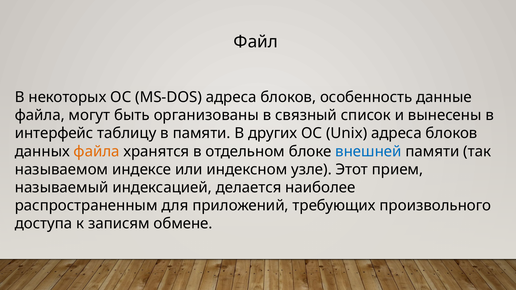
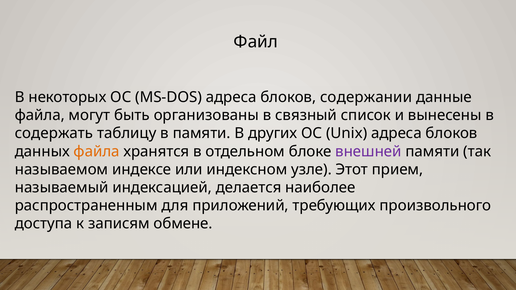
особенность: особенность -> содержании (366, 97)
интерфейс: интерфейс -> содержать (54, 133)
внешней colour: blue -> purple (368, 152)
